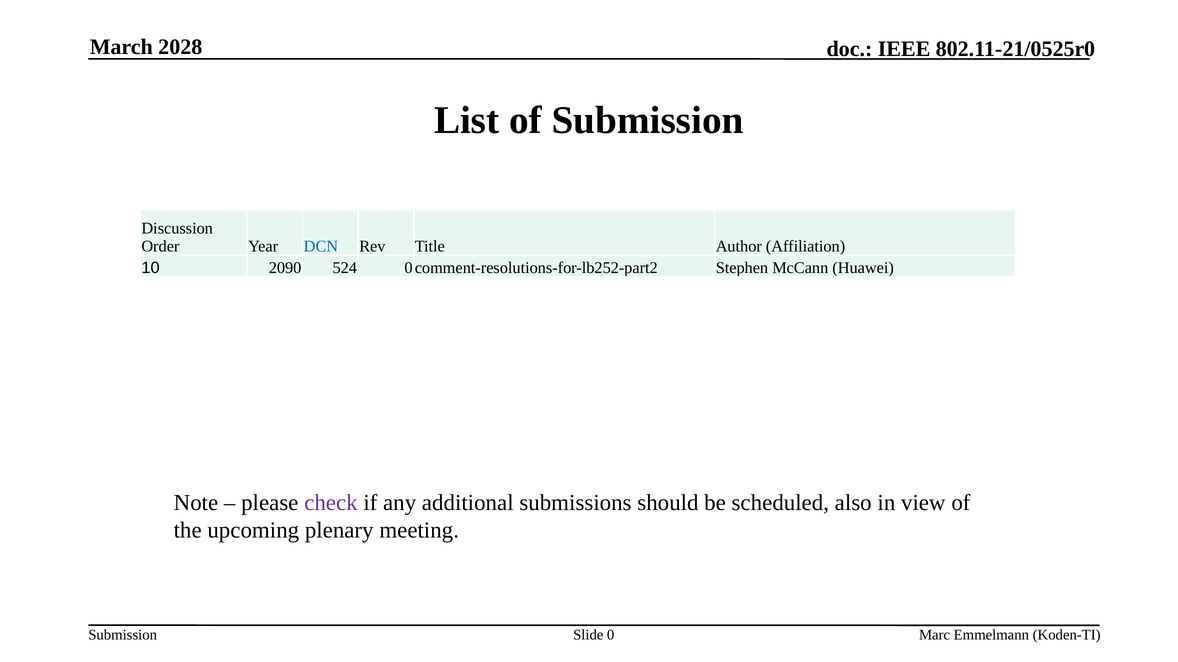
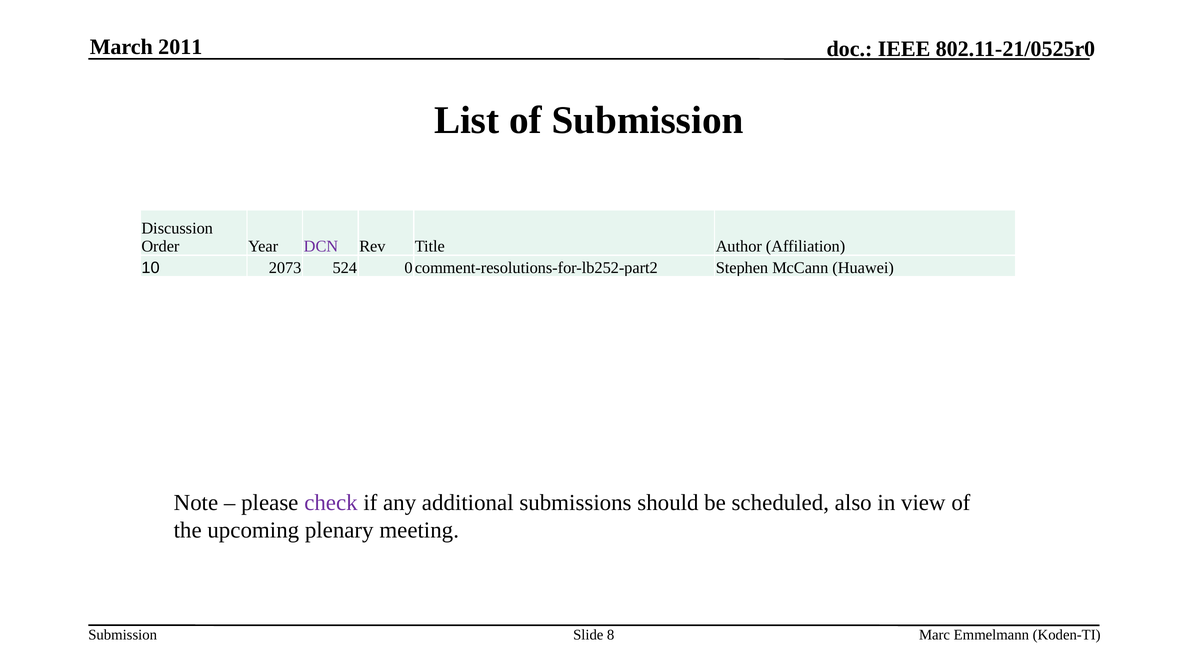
2028: 2028 -> 2011 (180, 47)
DCN colour: blue -> purple (321, 247)
2090: 2090 -> 2073 (285, 268)
0: 0 -> 8 (611, 636)
